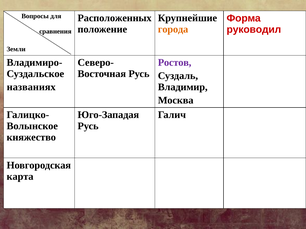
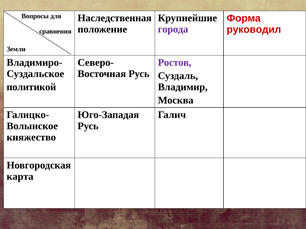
Расположенных: Расположенных -> Наследственная (115, 18)
города colour: orange -> purple (173, 29)
названиях: названиях -> политикой (31, 87)
